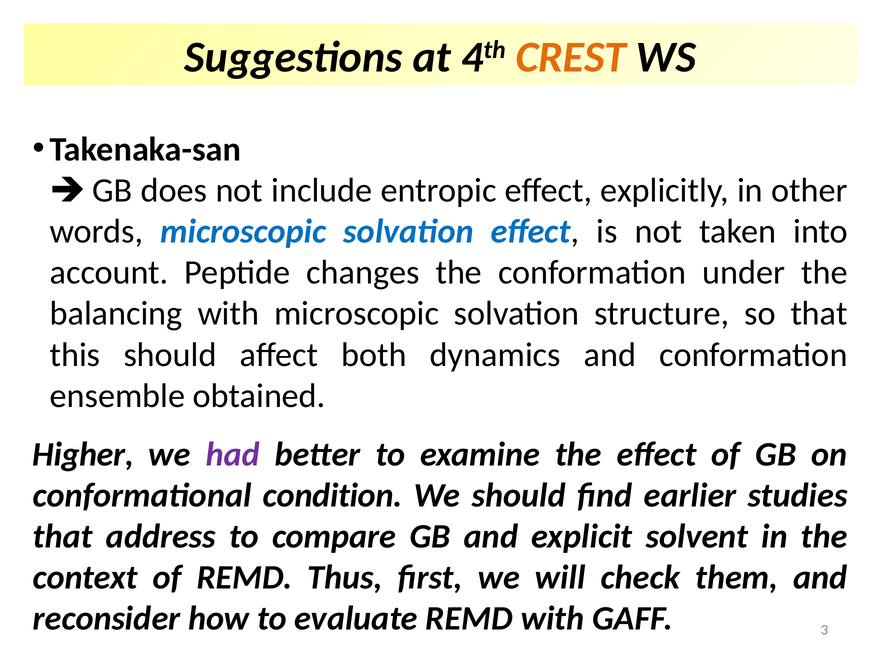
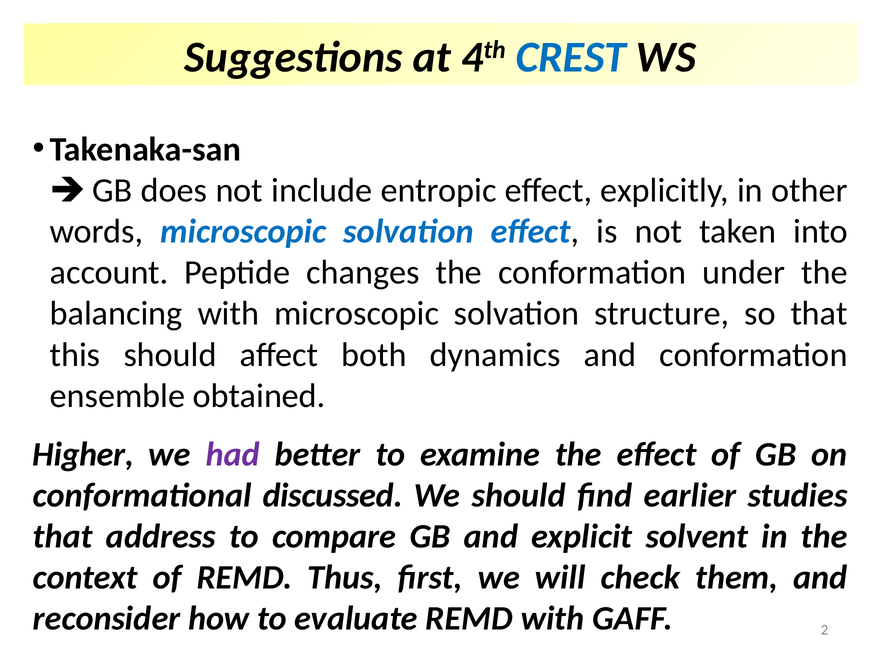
CREST colour: orange -> blue (571, 57)
condition: condition -> discussed (333, 496)
3: 3 -> 2 (824, 631)
